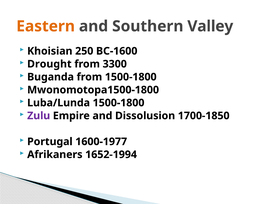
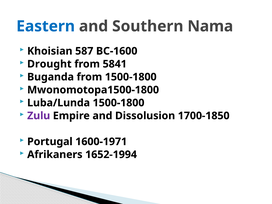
Eastern colour: orange -> blue (46, 26)
Valley: Valley -> Nama (210, 26)
250: 250 -> 587 (84, 51)
3300: 3300 -> 5841 (115, 64)
1600-1977: 1600-1977 -> 1600-1971 (101, 142)
